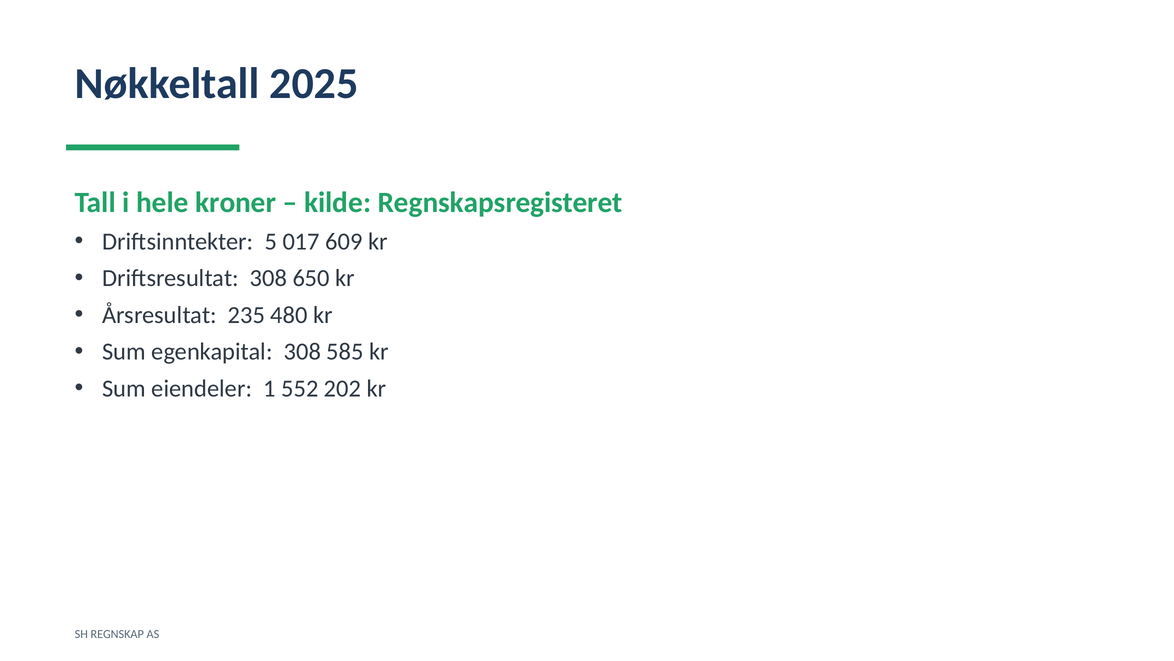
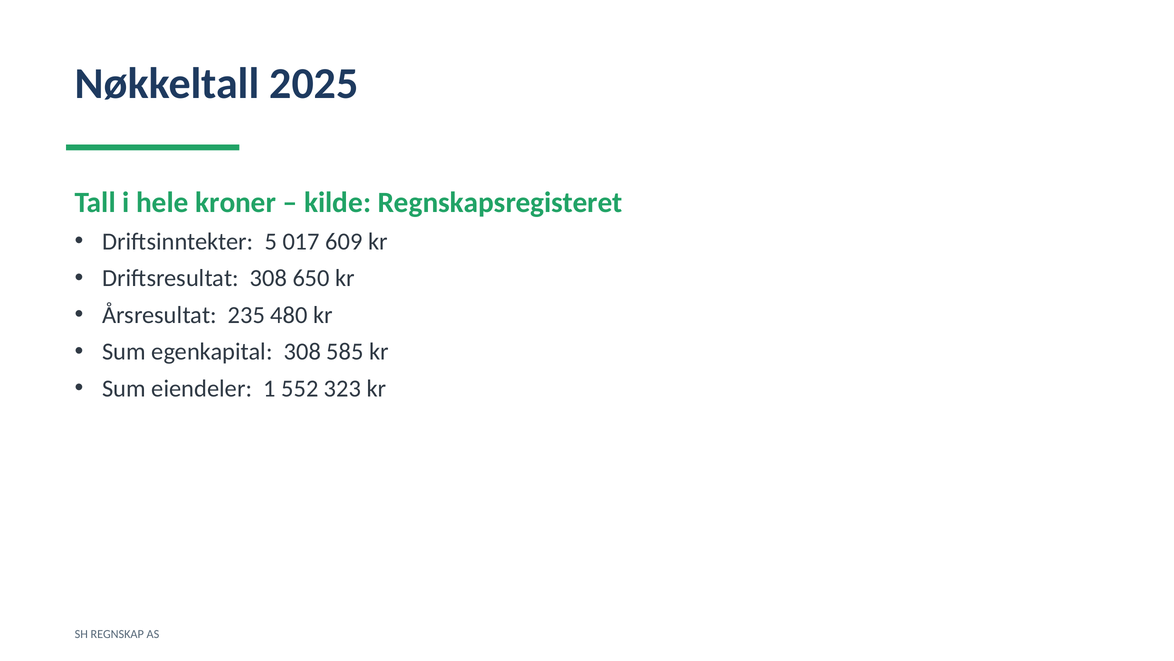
202: 202 -> 323 (343, 388)
